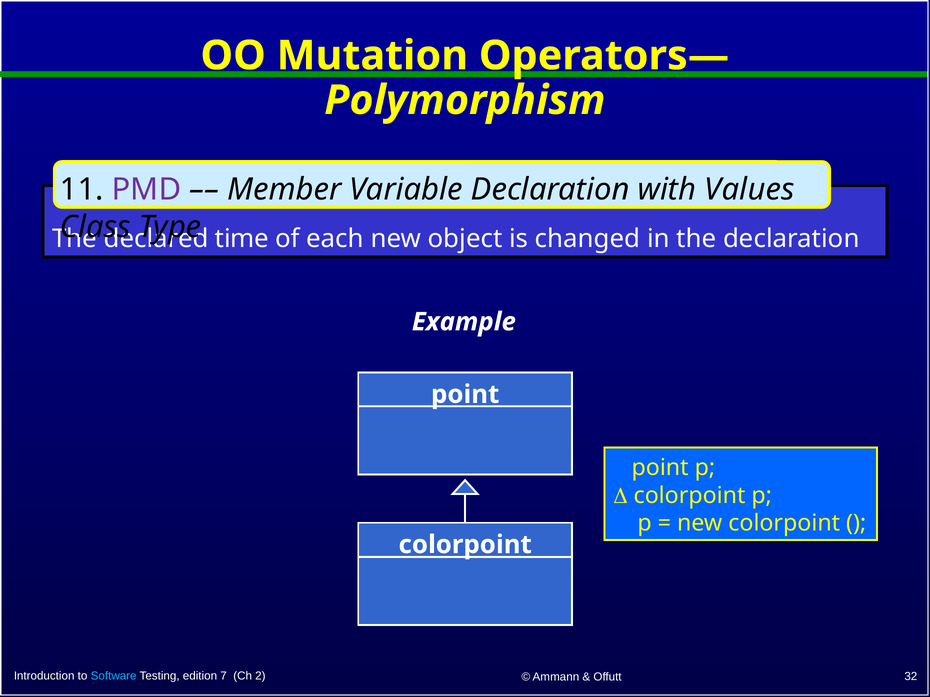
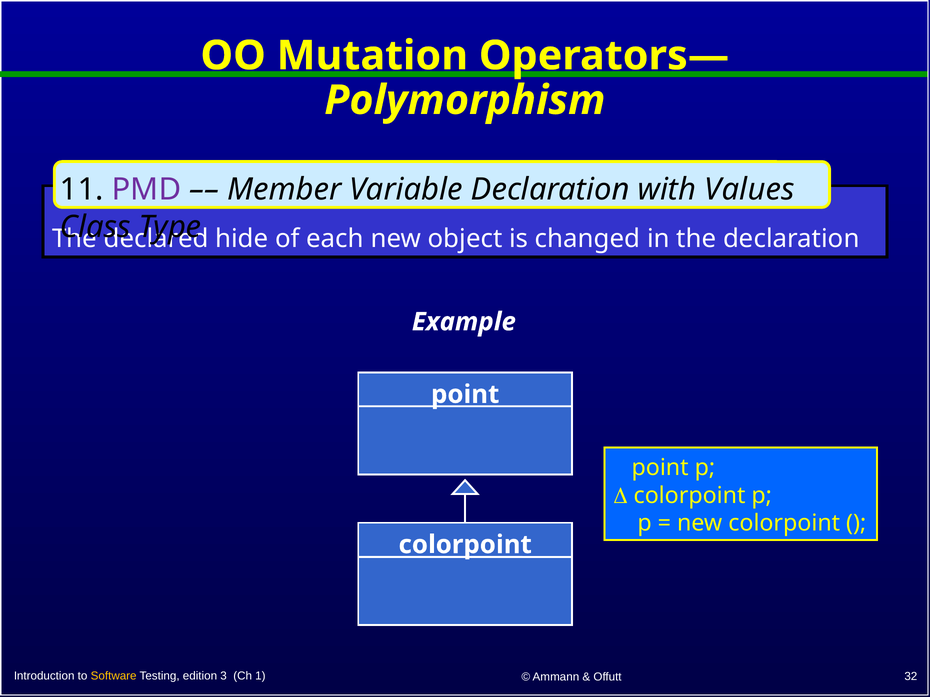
time: time -> hide (242, 239)
Software colour: light blue -> yellow (114, 677)
7: 7 -> 3 (224, 677)
2: 2 -> 1 (260, 677)
